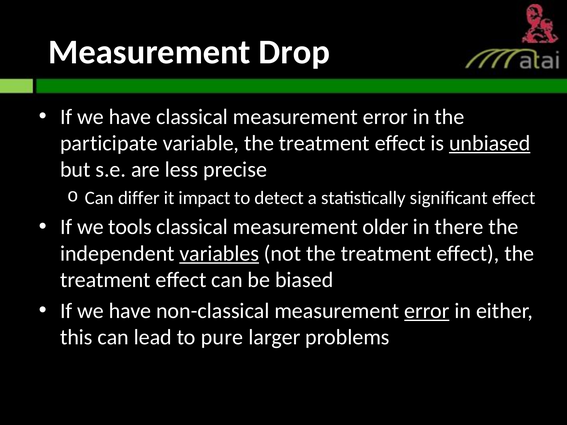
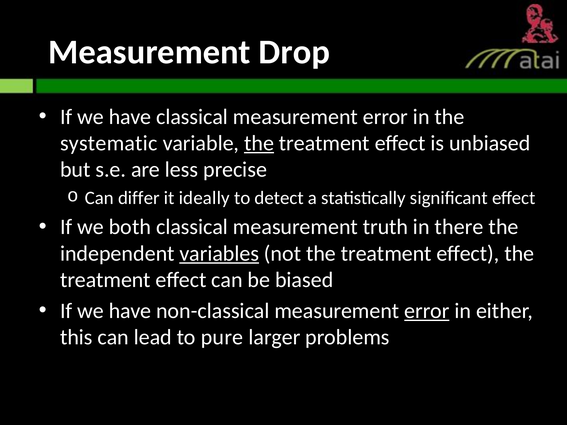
participate: participate -> systematic (109, 143)
the underline: none -> present (259, 143)
unbiased underline: present -> none (490, 143)
impact: impact -> ideally (204, 198)
tools: tools -> both (130, 227)
older: older -> truth (385, 227)
